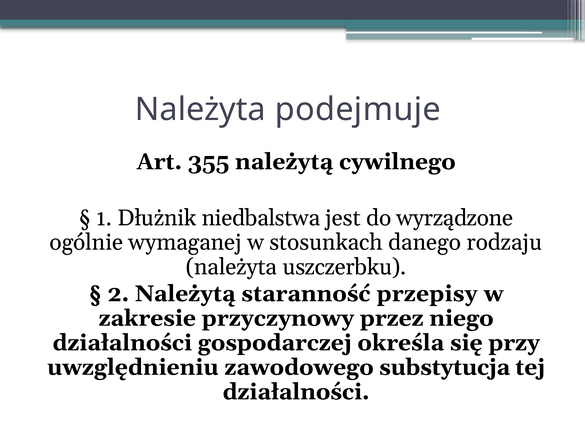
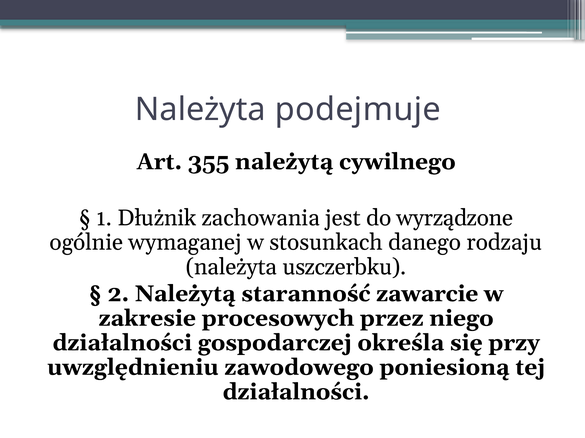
niedbalstwa: niedbalstwa -> zachowania (261, 218)
przepisy: przepisy -> zawarcie (427, 294)
przyczynowy: przyczynowy -> procesowych (278, 319)
substytucja: substytucja -> poniesioną (445, 368)
